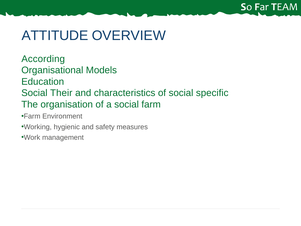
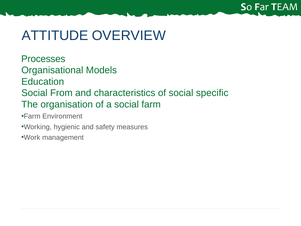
According: According -> Processes (43, 59)
Their: Their -> From (61, 93)
